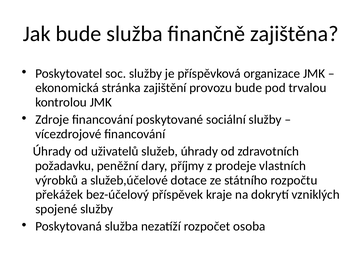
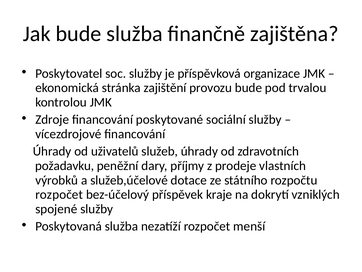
překážek: překážek -> rozpočet (59, 194)
osoba: osoba -> menší (249, 226)
